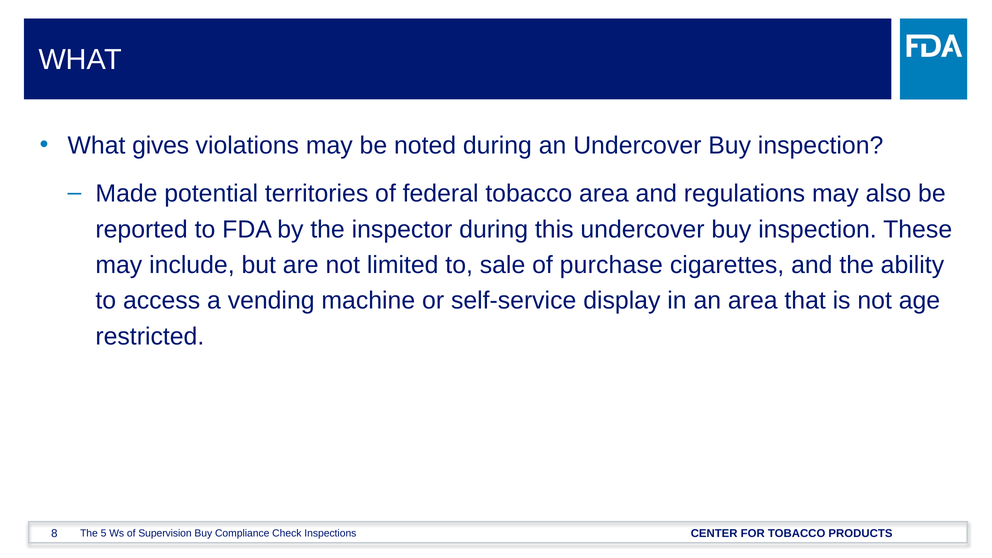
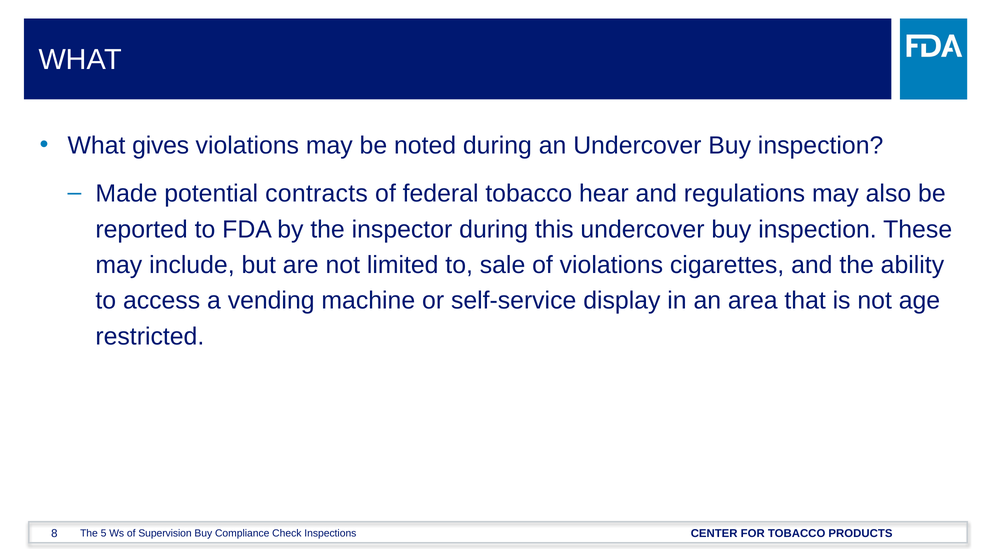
territories: territories -> contracts (316, 194)
tobacco area: area -> hear (604, 194)
of purchase: purchase -> violations (611, 265)
